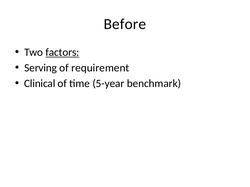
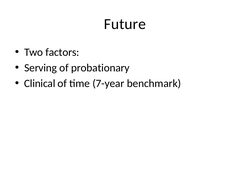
Before: Before -> Future (125, 24)
factors underline: present -> none (62, 52)
requirement: requirement -> probationary (100, 68)
5-year: 5-year -> 7-year (108, 84)
